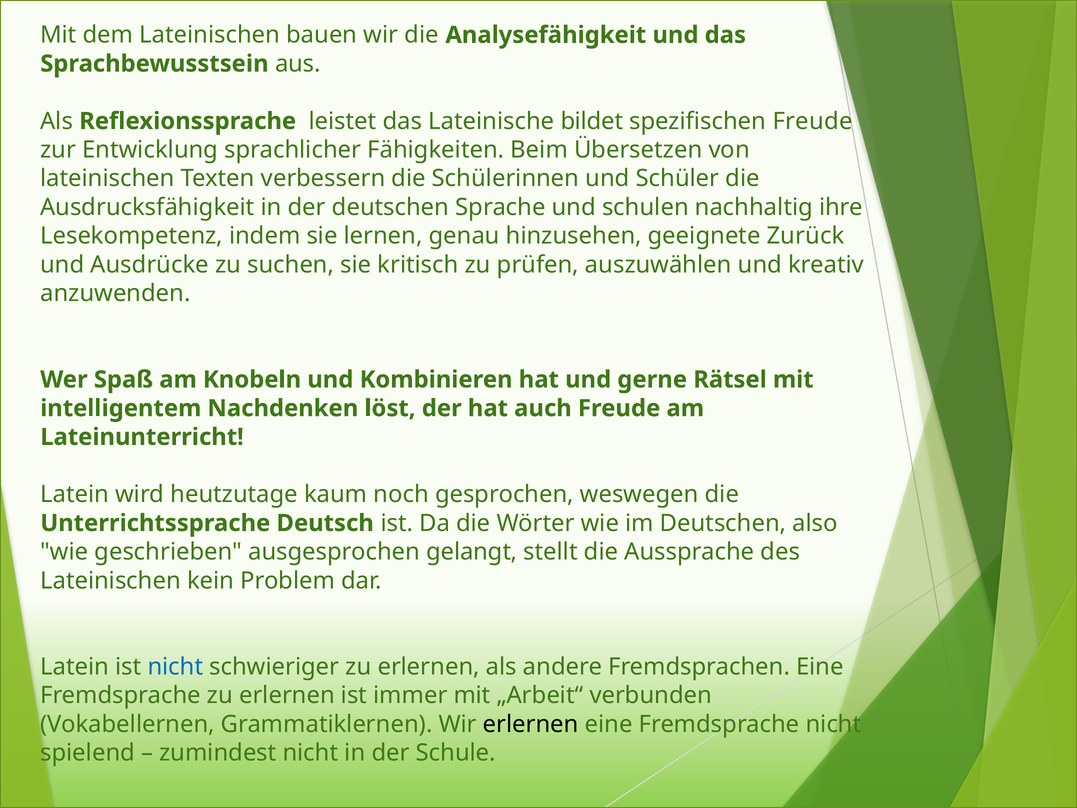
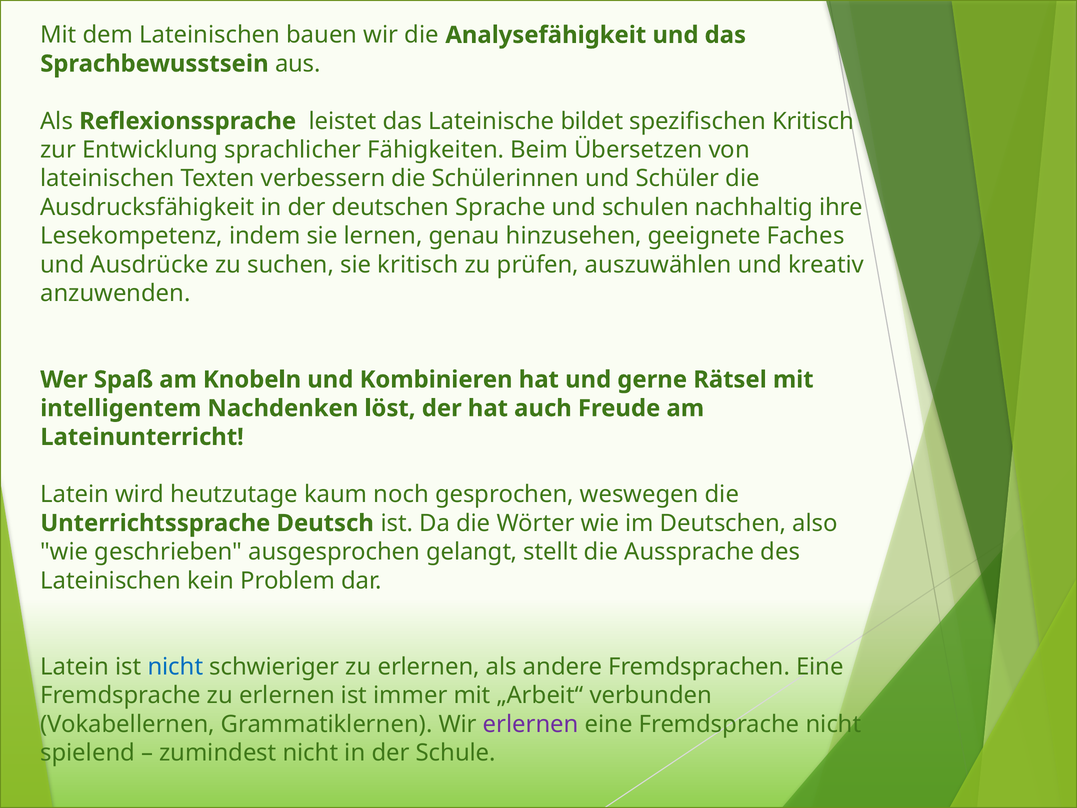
spezifischen Freude: Freude -> Kritisch (813, 121)
Zurück: Zurück -> Faches (806, 236)
erlernen colour: black -> purple (531, 724)
